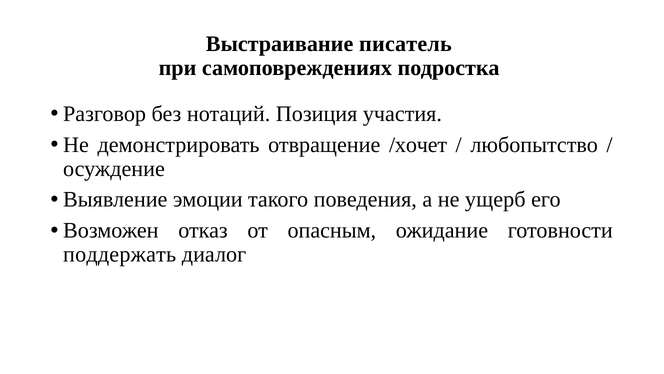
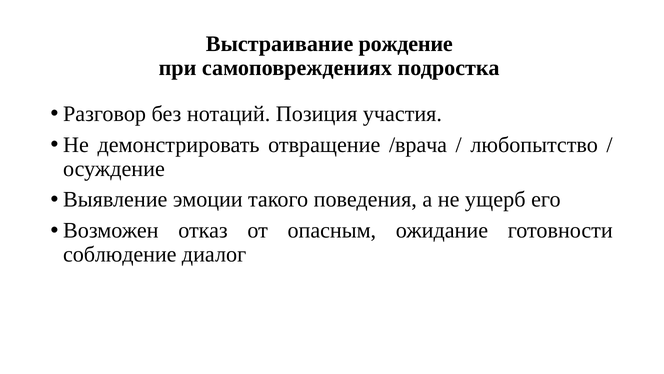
писатель: писатель -> рождение (406, 44)
/хочет: /хочет -> /врача (418, 145)
поддержать: поддержать -> соблюдение (120, 254)
